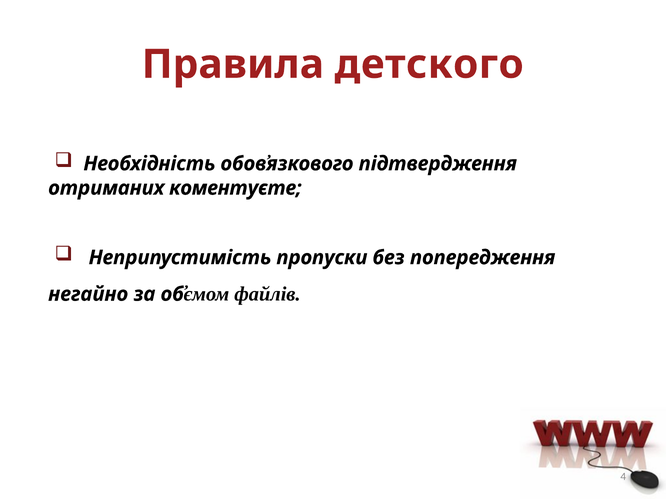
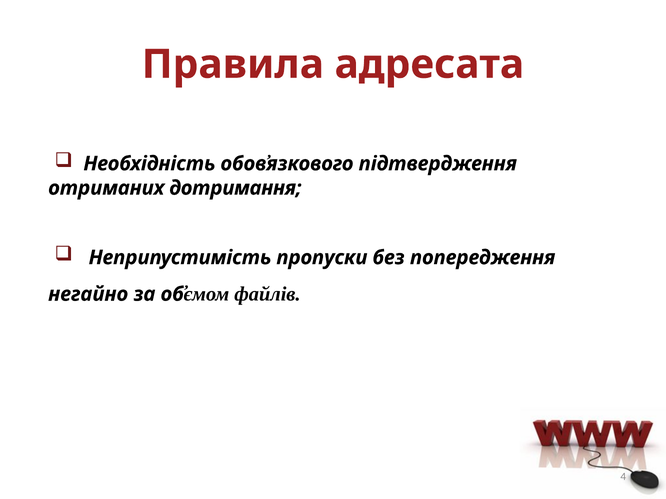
детского: детского -> адресата (429, 64)
коментуєте: коментуєте -> дотримання (235, 188)
